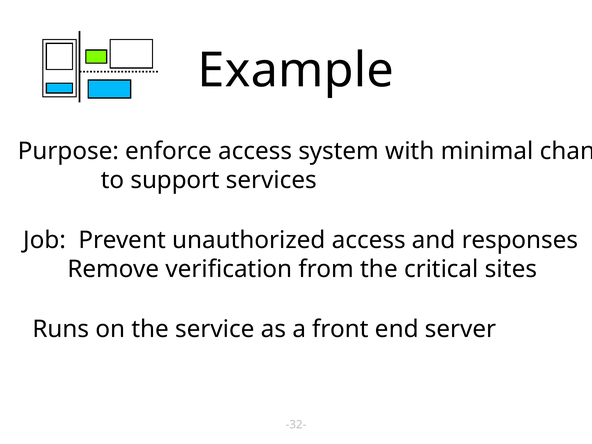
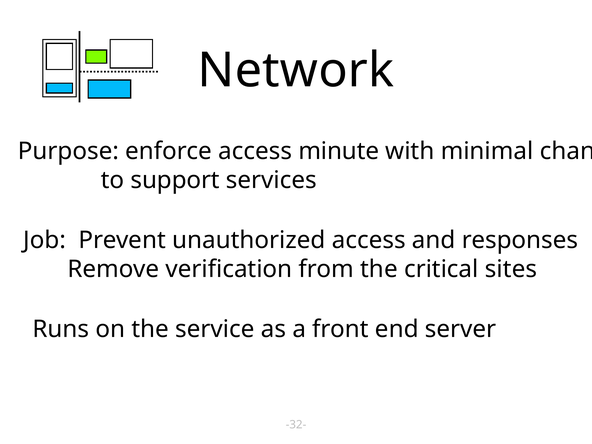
Example: Example -> Network (296, 70)
system: system -> minute (339, 151)
